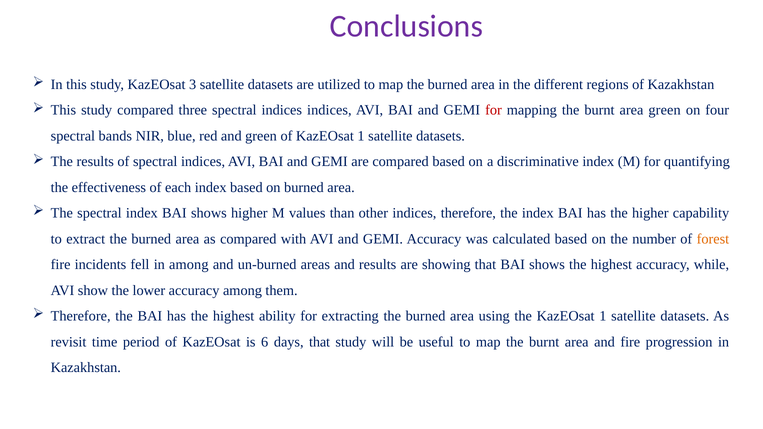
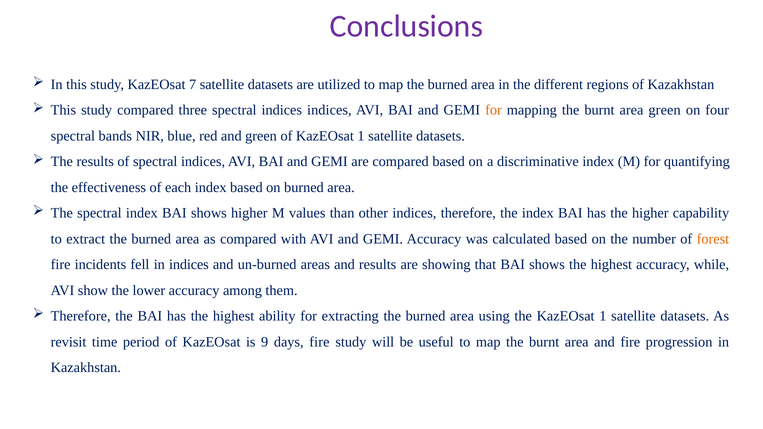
3: 3 -> 7 (193, 84)
for colour: red -> orange (493, 110)
in among: among -> indices (189, 265)
6: 6 -> 9 (265, 342)
days that: that -> fire (319, 342)
